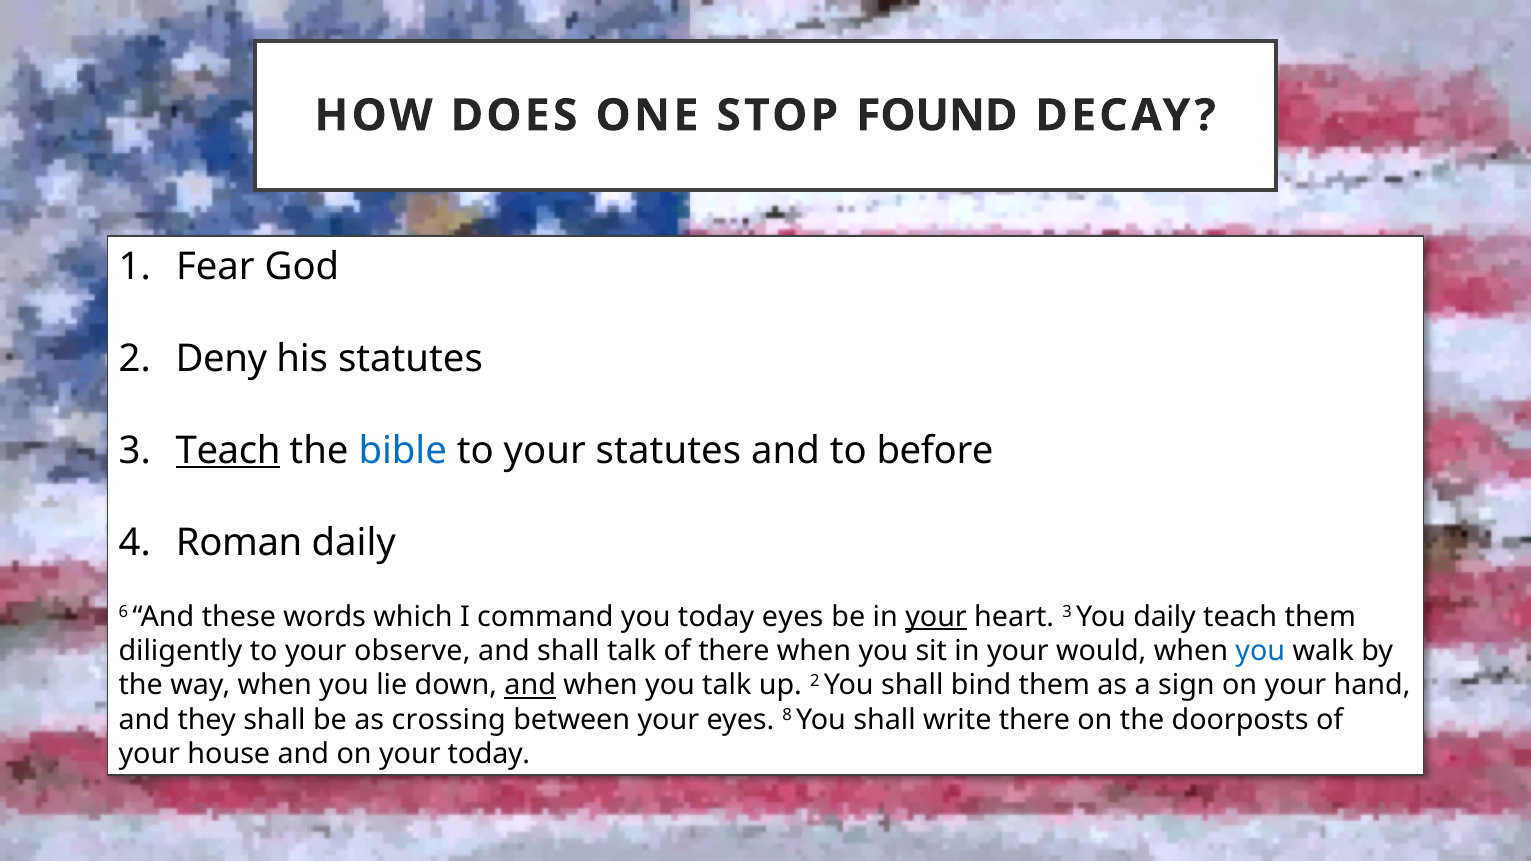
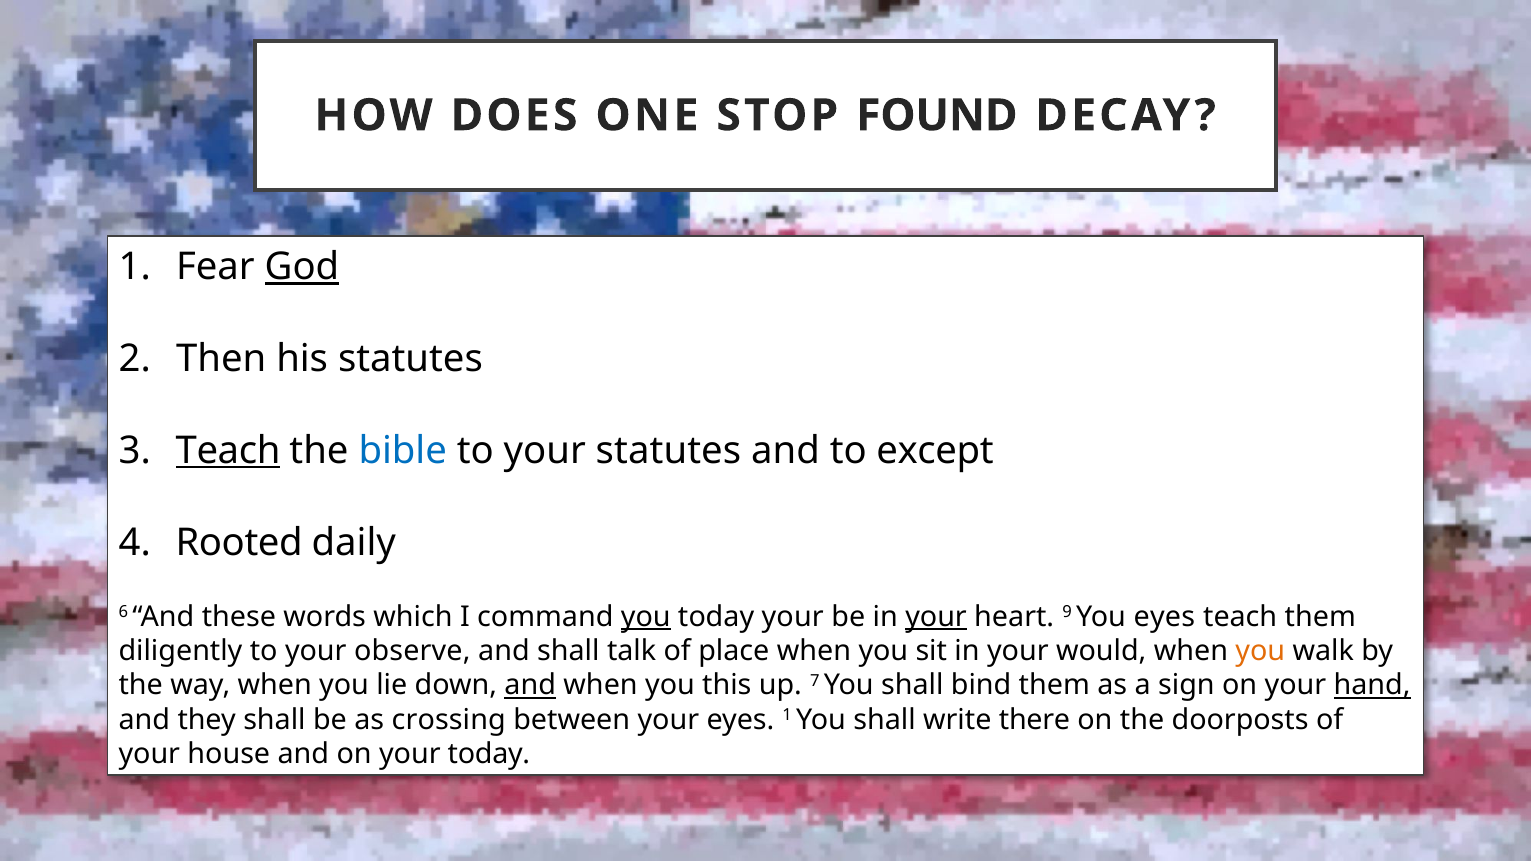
God underline: none -> present (302, 267)
Deny: Deny -> Then (221, 359)
before: before -> except (935, 451)
Roman: Roman -> Rooted (239, 543)
you underline: none -> present (646, 617)
today eyes: eyes -> your (793, 617)
heart 3: 3 -> 9 (1067, 612)
You daily: daily -> eyes (1164, 617)
of there: there -> place (734, 651)
you colour: blue -> orange (1260, 651)
you talk: talk -> this (727, 686)
up 2: 2 -> 7 (815, 681)
hand underline: none -> present (1372, 686)
eyes 8: 8 -> 1 (787, 715)
